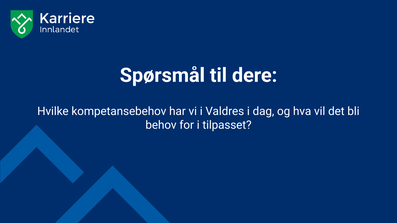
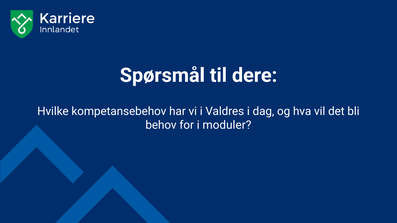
tilpasset: tilpasset -> moduler (227, 125)
